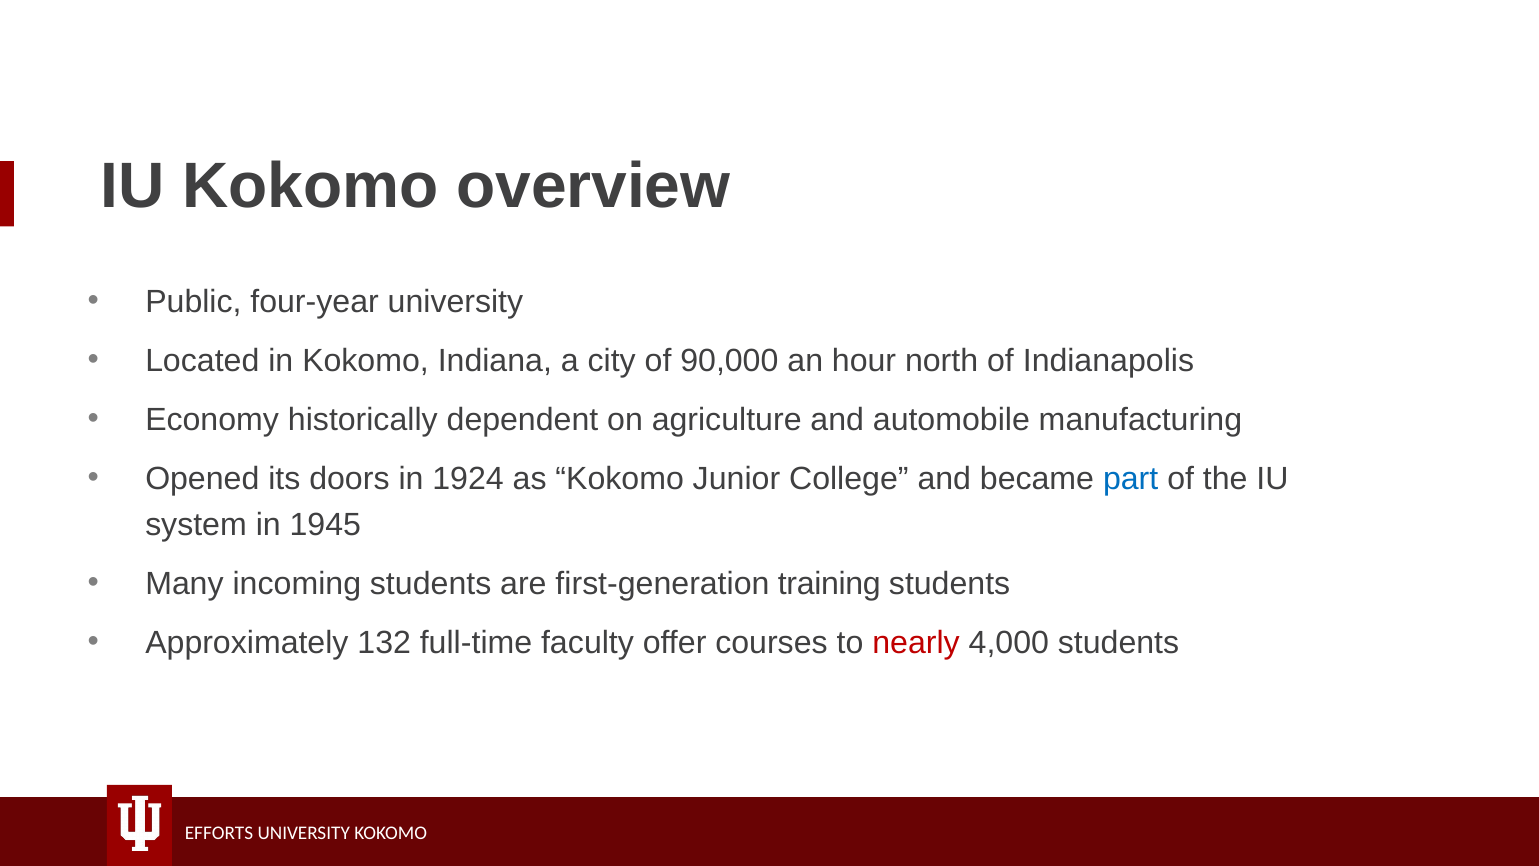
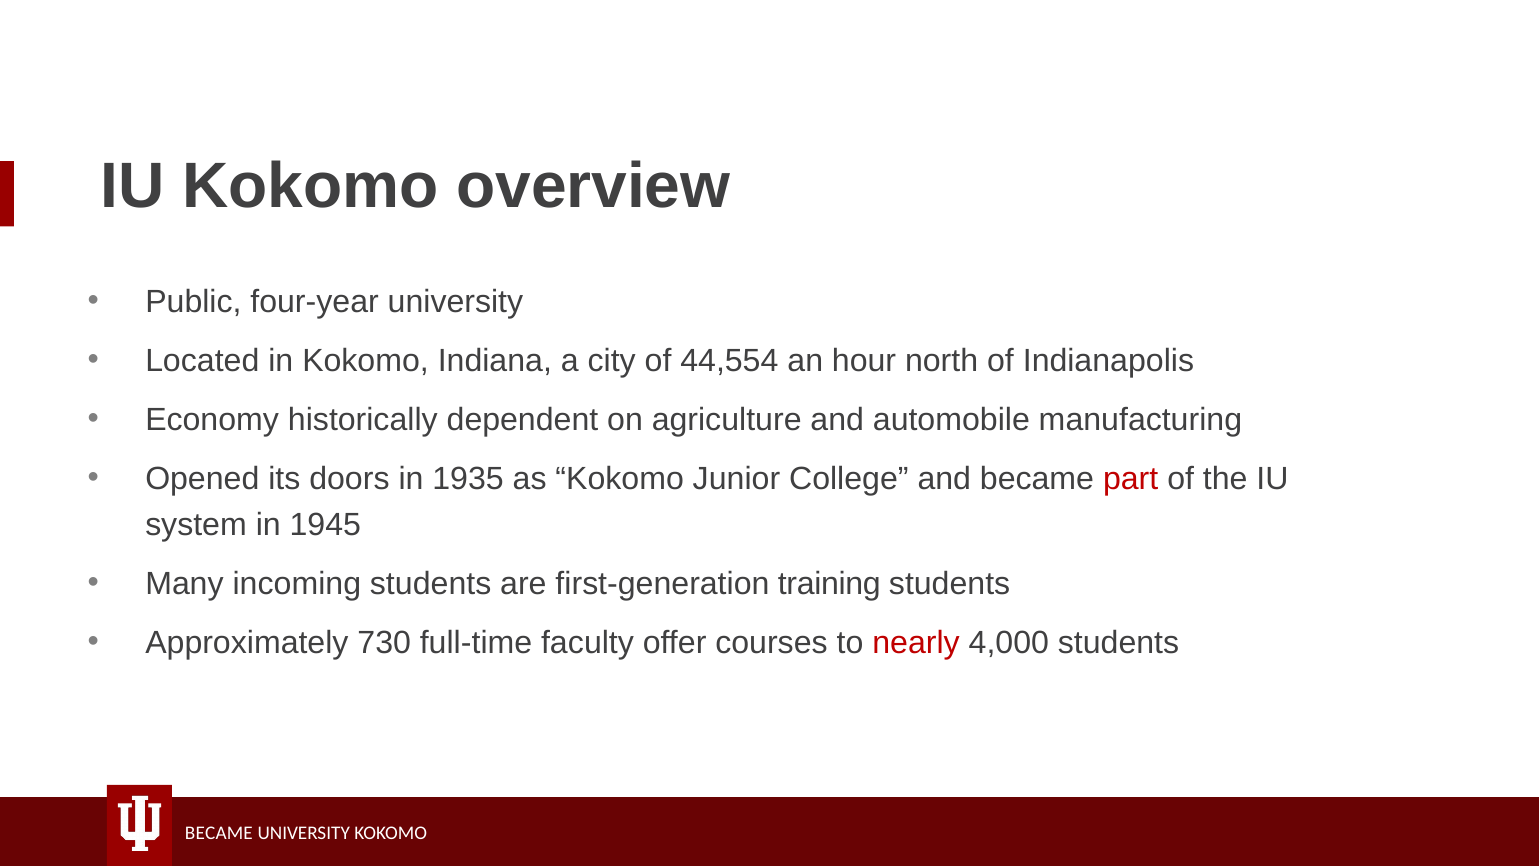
90,000: 90,000 -> 44,554 (729, 361)
1924: 1924 -> 1935 (468, 479)
part colour: blue -> red (1131, 479)
132: 132 -> 730 (384, 643)
EFFORTS: EFFORTS -> BECAME (219, 833)
